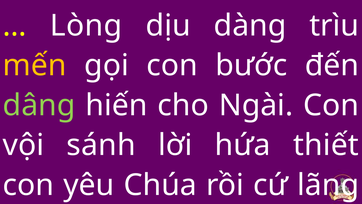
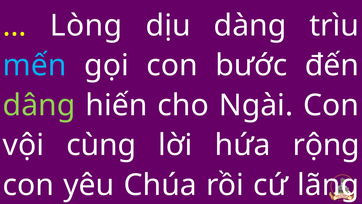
mến colour: yellow -> light blue (35, 65)
sánh: sánh -> cùng (101, 145)
thiết: thiết -> rộng (326, 145)
